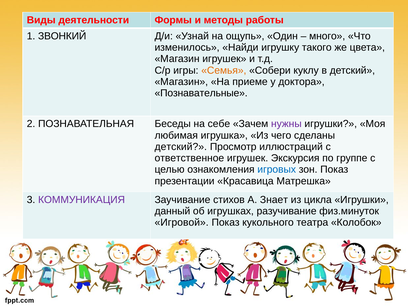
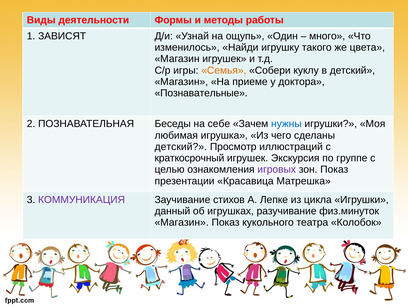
ЗВОНКИЙ: ЗВОНКИЙ -> ЗАВИСЯТ (62, 36)
нужны colour: purple -> blue (286, 124)
ответственное: ответственное -> краткосрочный (189, 158)
игровых colour: blue -> purple (277, 170)
Знает: Знает -> Лепке (274, 200)
Игровой: Игровой -> Магазин (182, 223)
